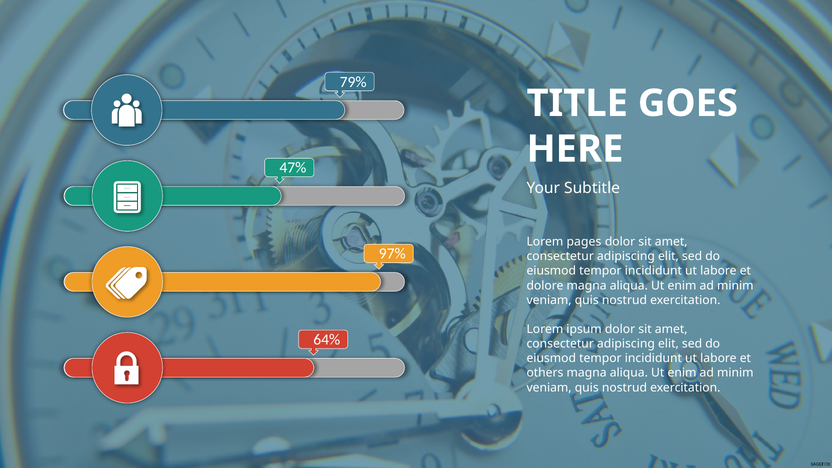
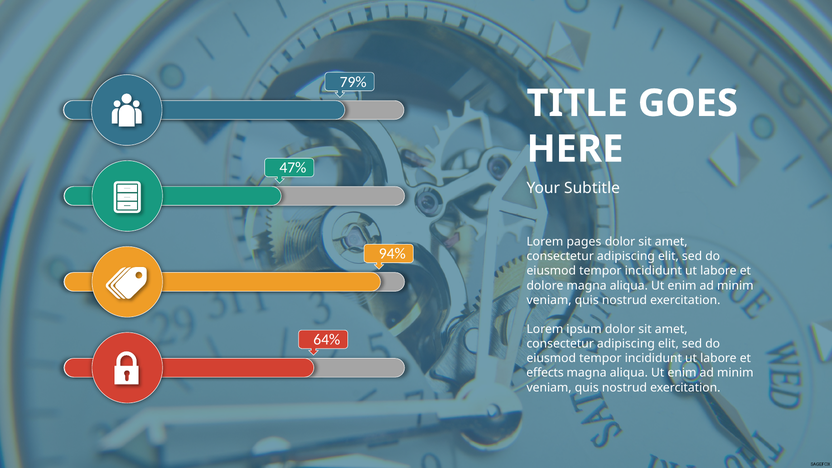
97%: 97% -> 94% (392, 254)
others: others -> effects (545, 373)
